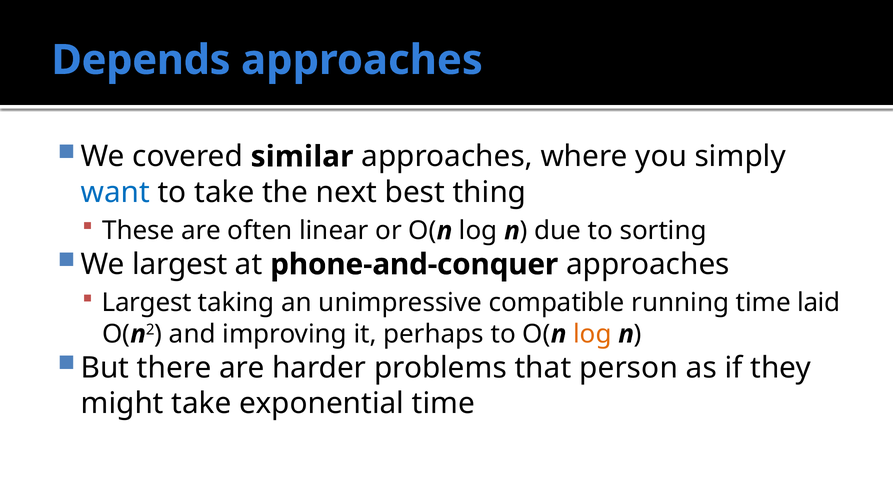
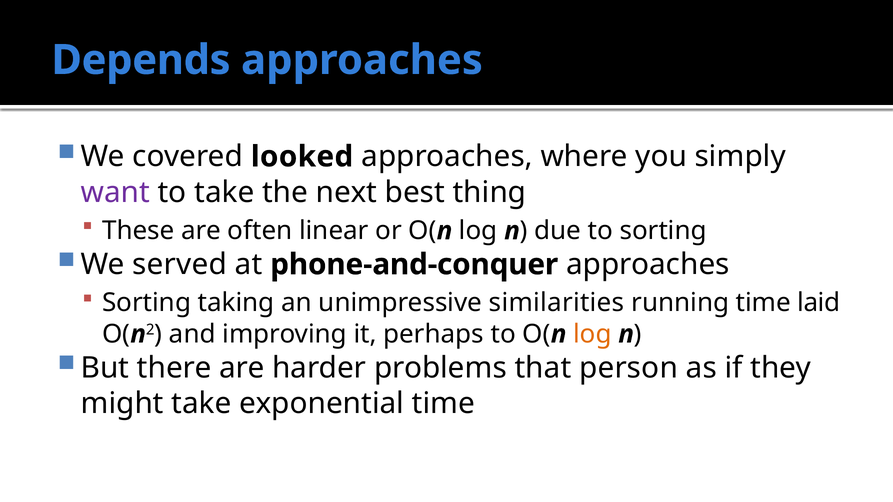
similar: similar -> looked (302, 157)
want colour: blue -> purple (115, 192)
We largest: largest -> served (180, 265)
Largest: Largest -> Sorting (147, 303)
compatible: compatible -> similarities (557, 303)
